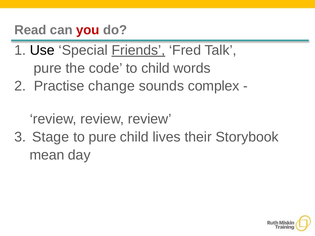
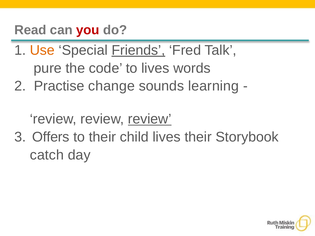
Use colour: black -> orange (42, 50)
to child: child -> lives (155, 68)
complex: complex -> learning (214, 86)
review underline: none -> present (150, 119)
Stage: Stage -> Offers (51, 137)
to pure: pure -> their (102, 137)
mean: mean -> catch (47, 155)
